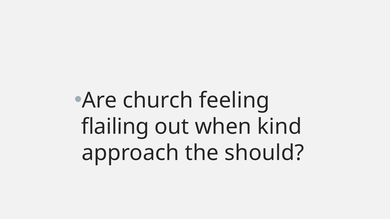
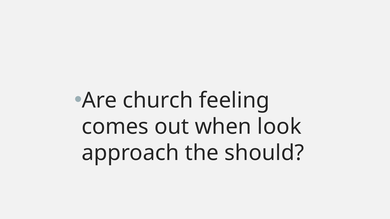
flailing: flailing -> comes (115, 127)
kind: kind -> look (279, 127)
